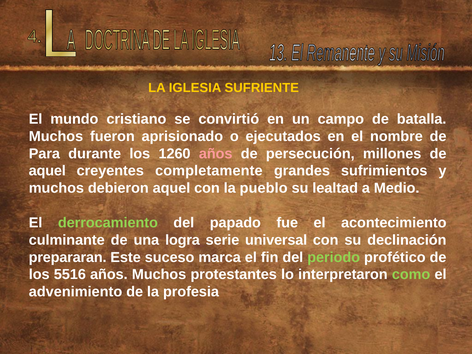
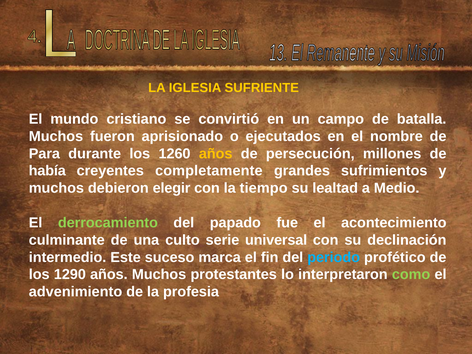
años colour: pink -> yellow (216, 154)
aquel: aquel -> había (47, 171)
debieron aquel: aquel -> elegir (172, 188)
pueblo: pueblo -> tiempo (264, 188)
logra: logra -> culto (182, 240)
prepararan: prepararan -> intermedio (68, 257)
periodo colour: light green -> light blue (334, 257)
5516: 5516 -> 1290 (70, 275)
